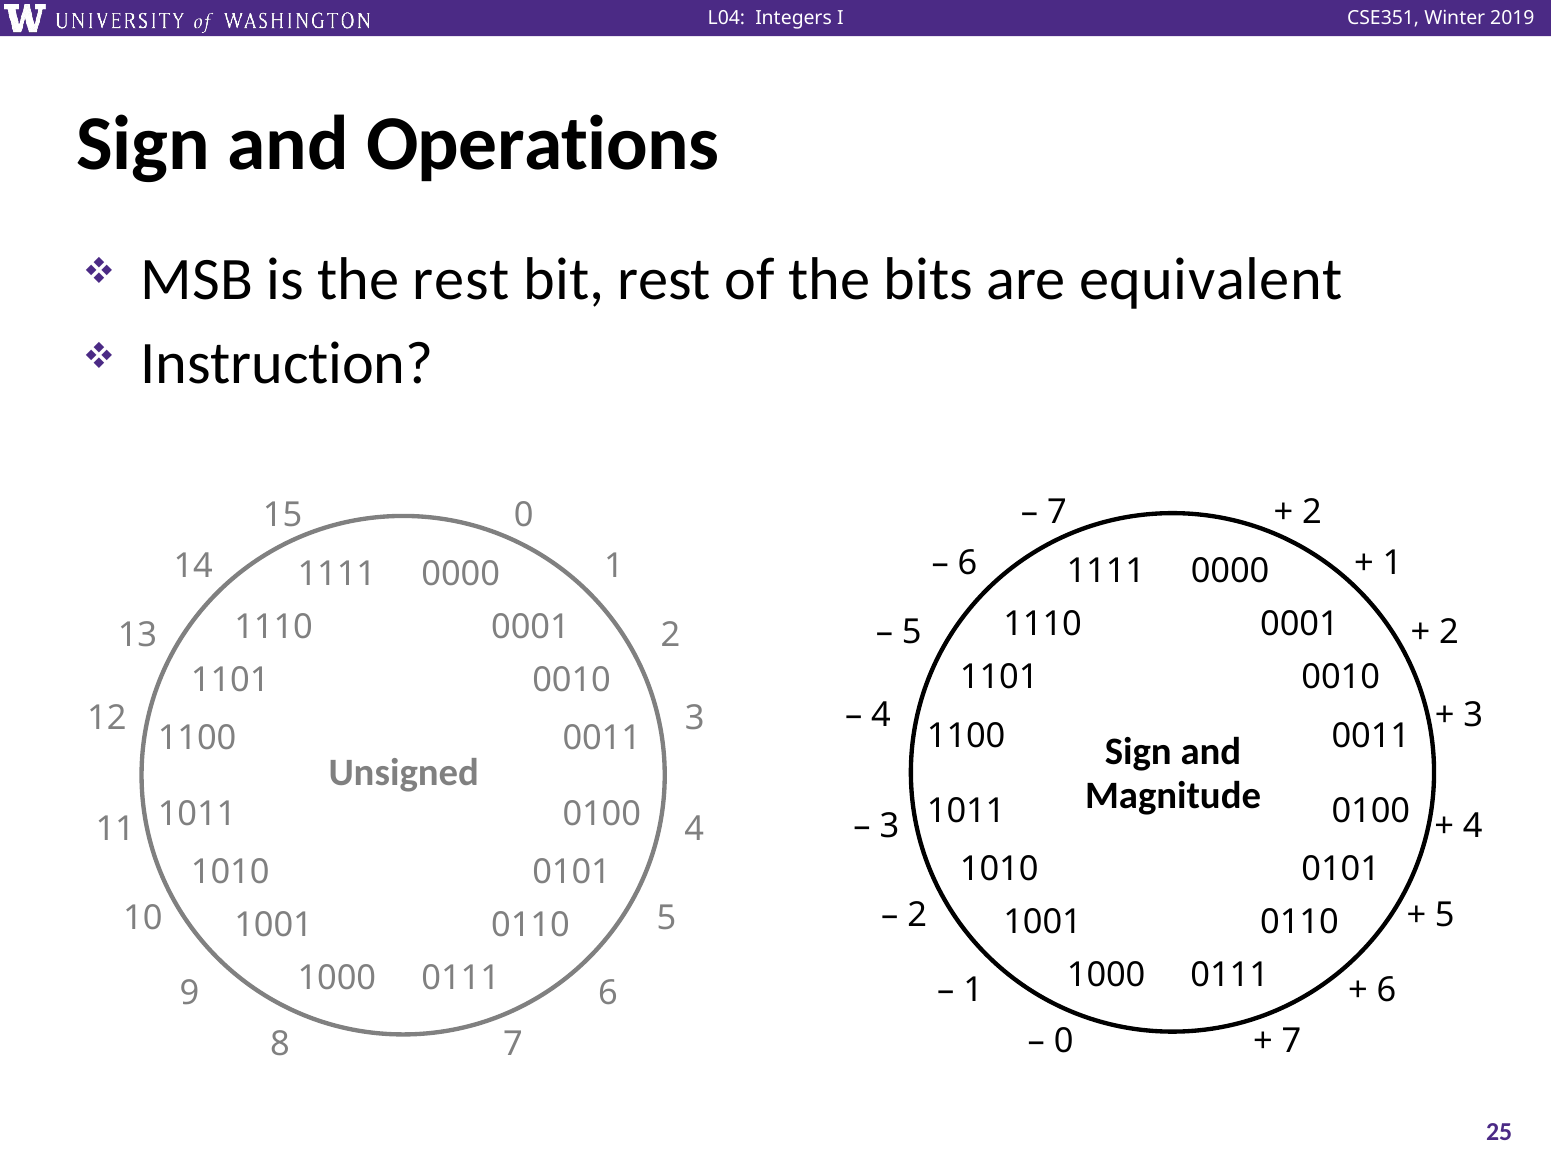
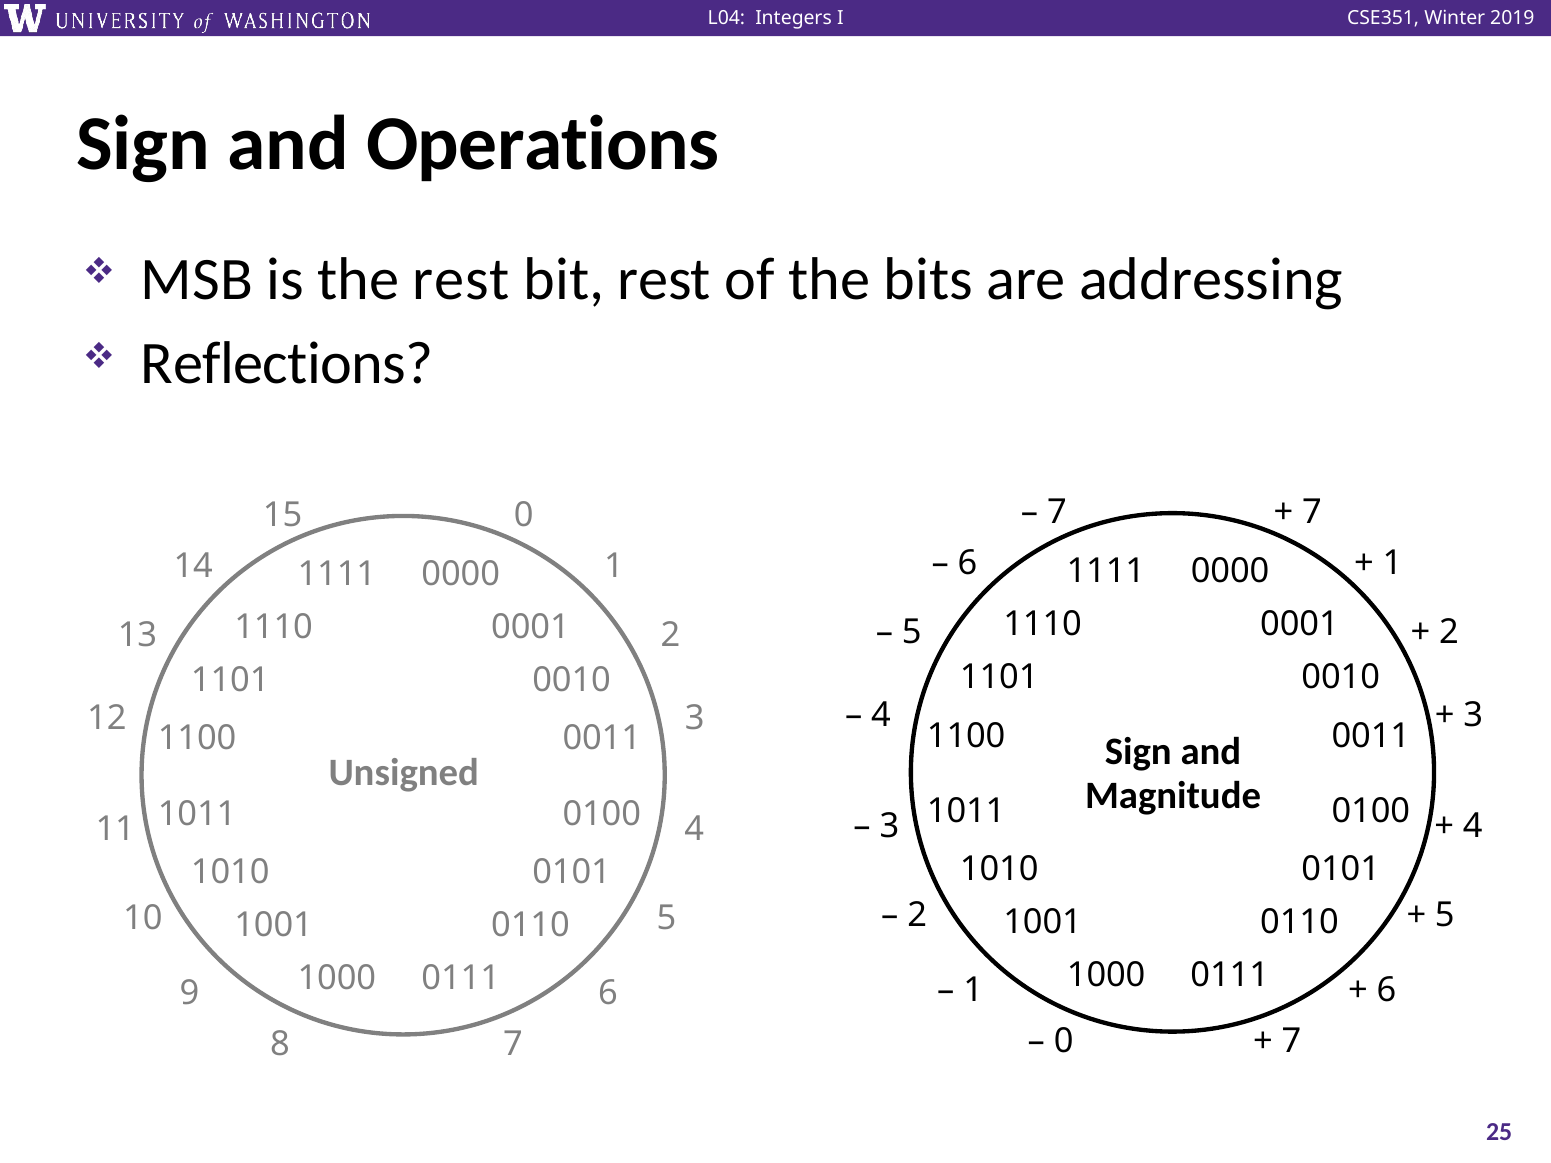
equivalent: equivalent -> addressing (1211, 279)
Instruction: Instruction -> Reflections (287, 364)
2: 2 -> 7 (1312, 513)
